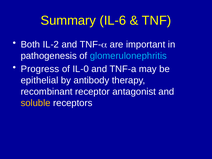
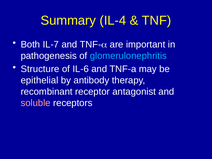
IL-6: IL-6 -> IL-4 (113, 21)
IL-2: IL-2 -> IL-7 (51, 44)
Progress: Progress -> Structure (40, 69)
IL-0: IL-0 -> IL-6 (81, 69)
soluble colour: yellow -> pink (36, 103)
